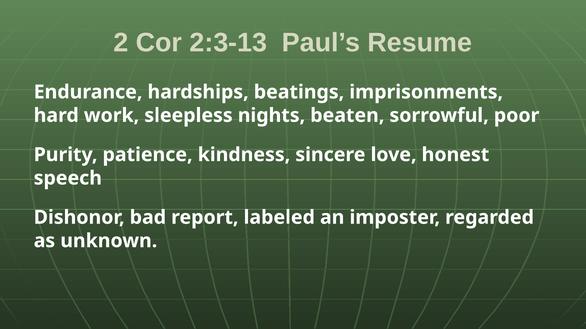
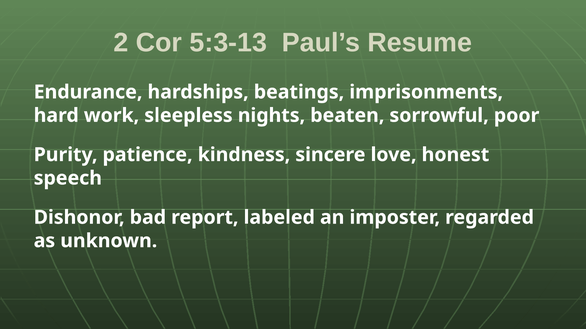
2:3-13: 2:3-13 -> 5:3-13 (228, 43)
